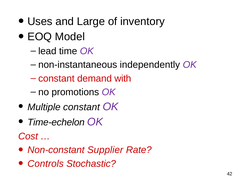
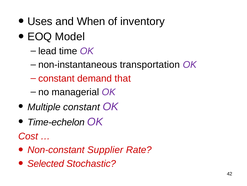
Large: Large -> When (91, 21)
independently: independently -> transportation (150, 65)
with: with -> that (123, 78)
promotions: promotions -> managerial (75, 92)
Controls: Controls -> Selected (46, 163)
